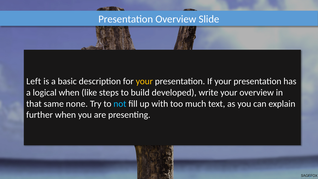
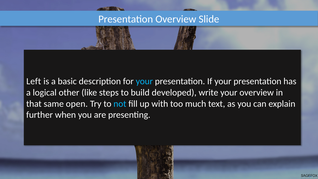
your colour: yellow -> light blue (144, 81)
logical when: when -> other (69, 93)
none: none -> open (77, 104)
